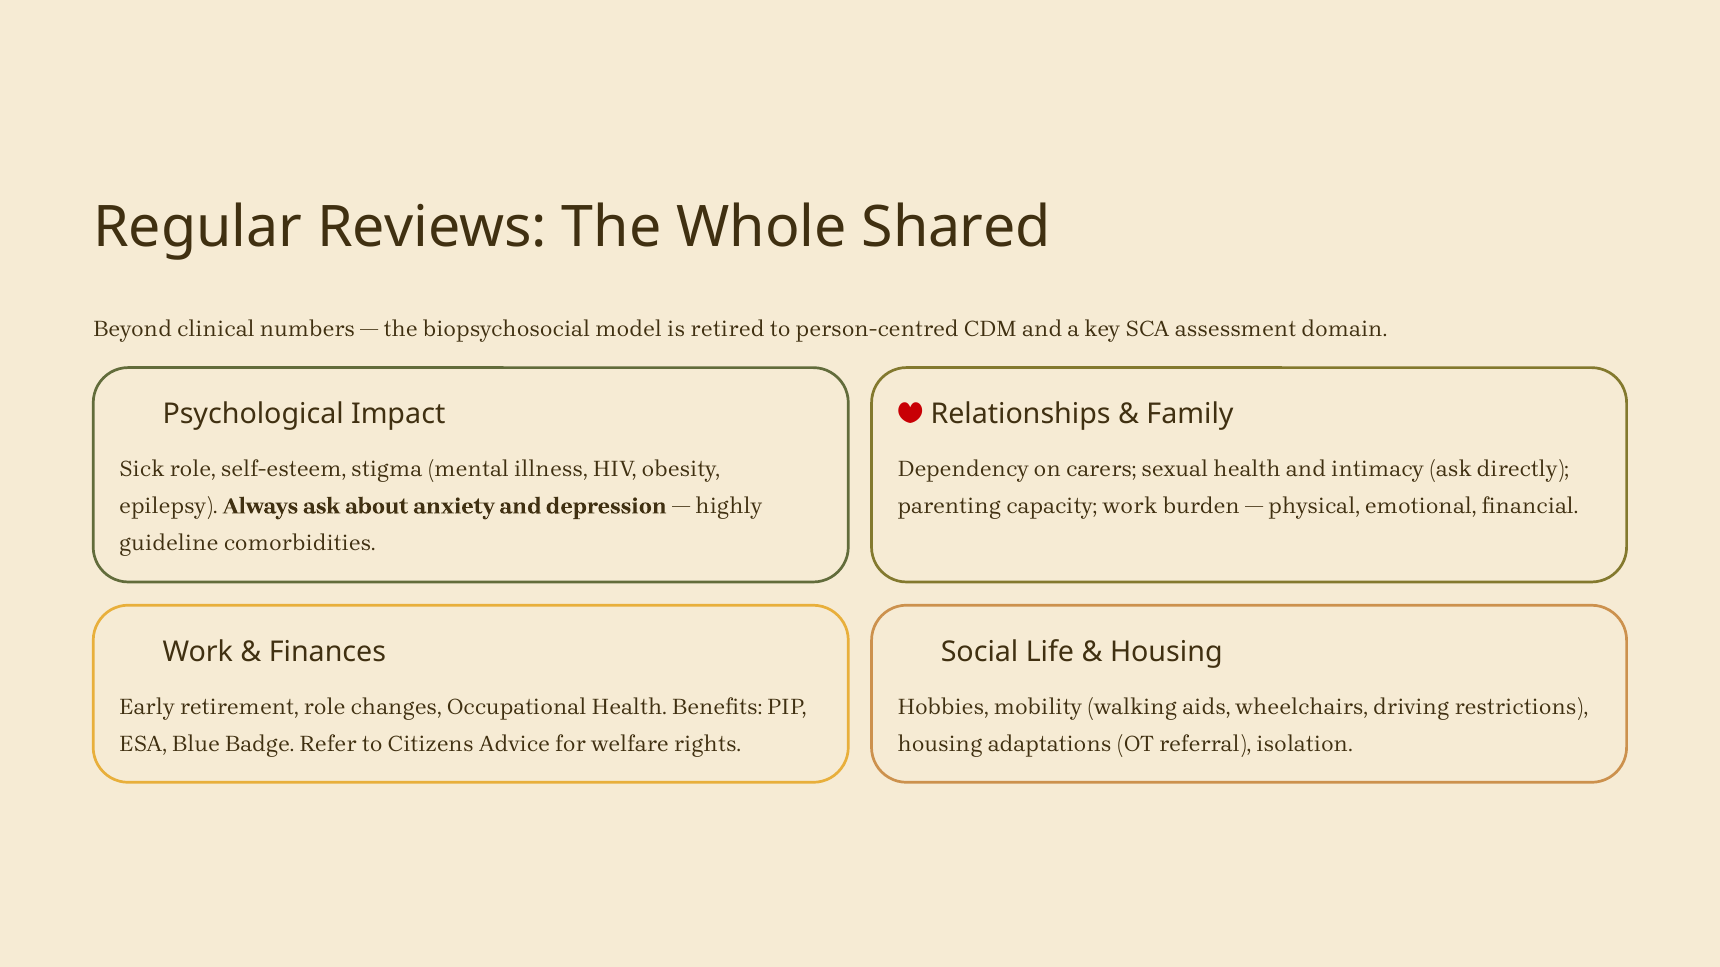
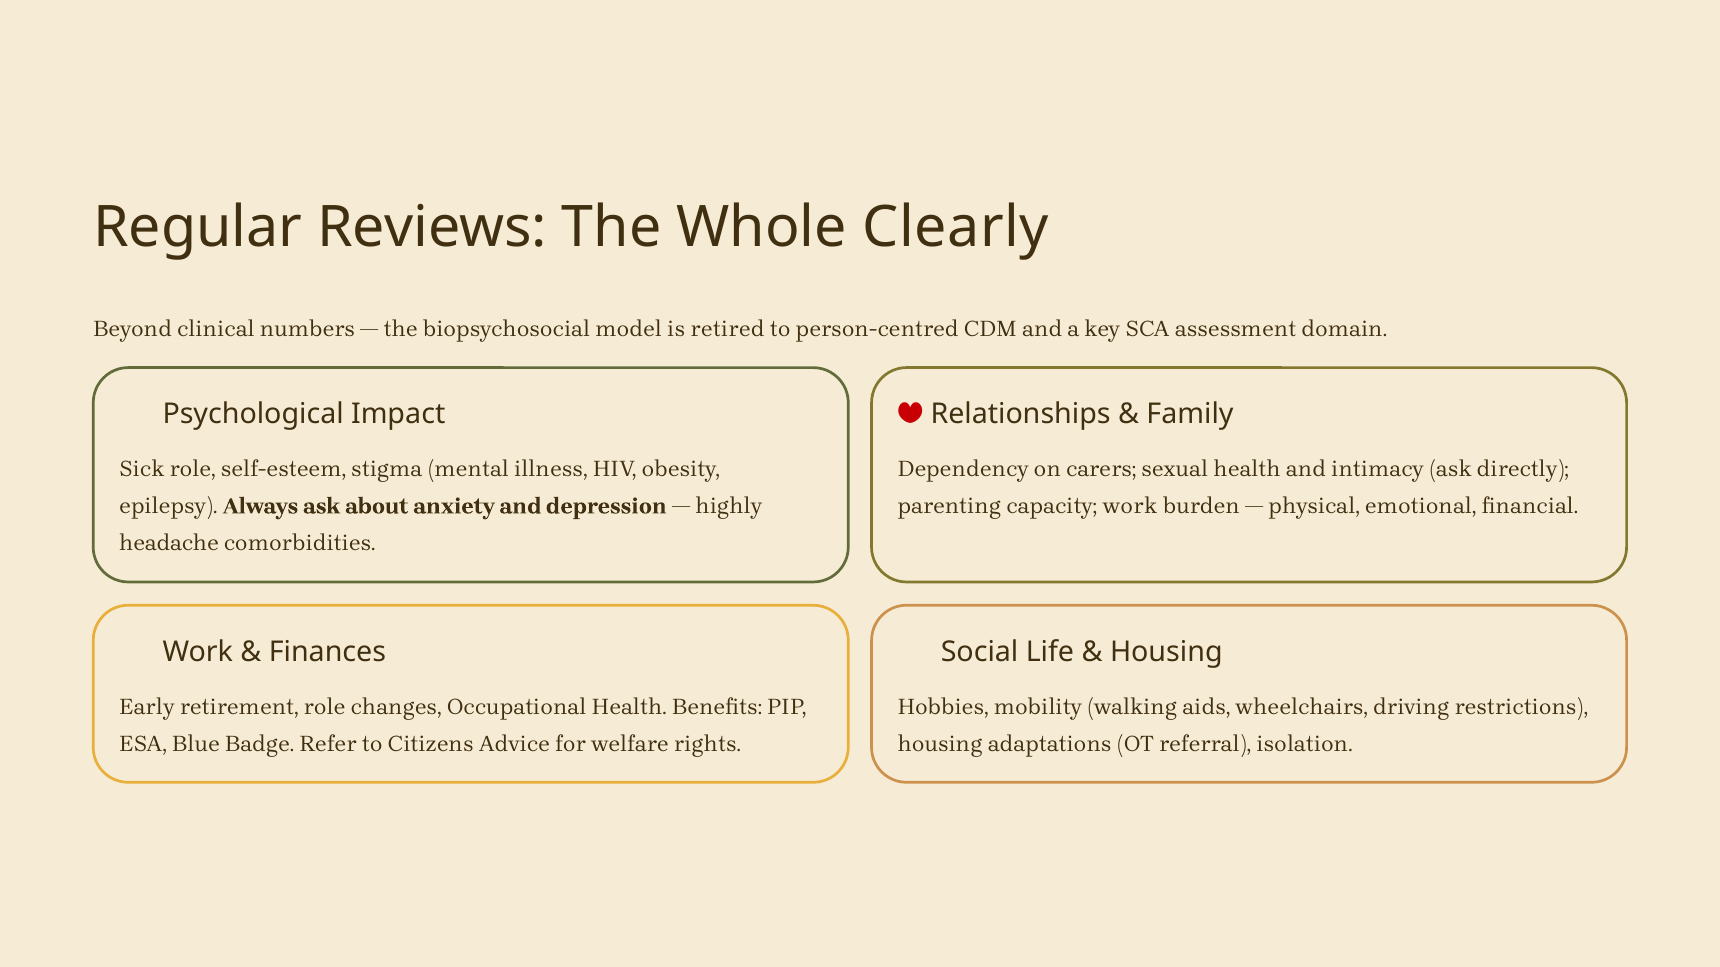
Shared: Shared -> Clearly (956, 227)
guideline: guideline -> headache (169, 543)
